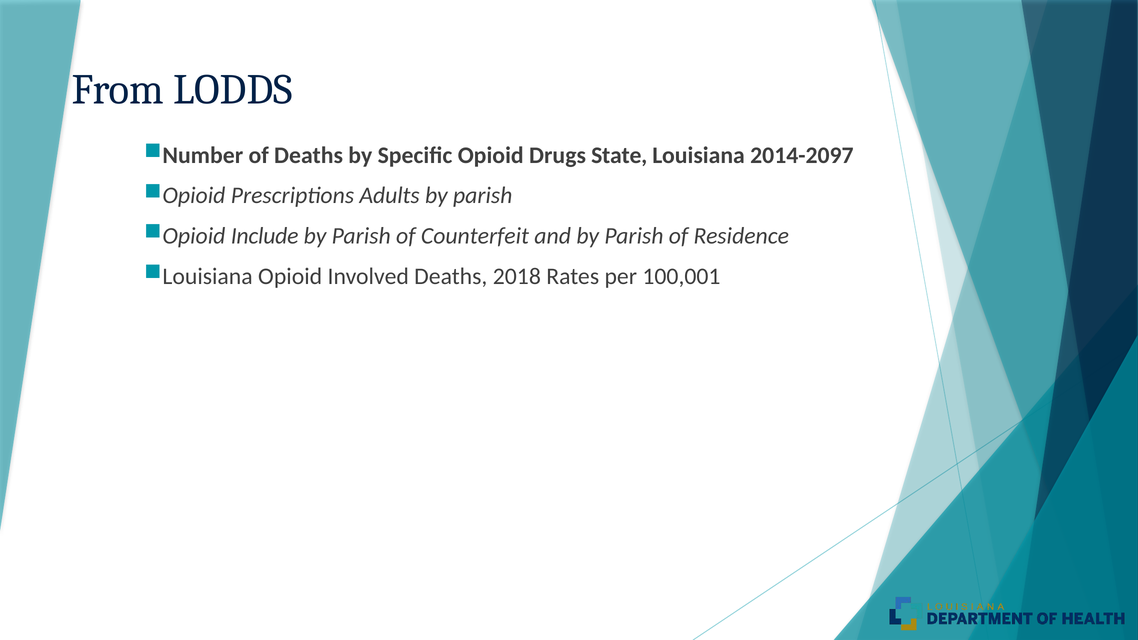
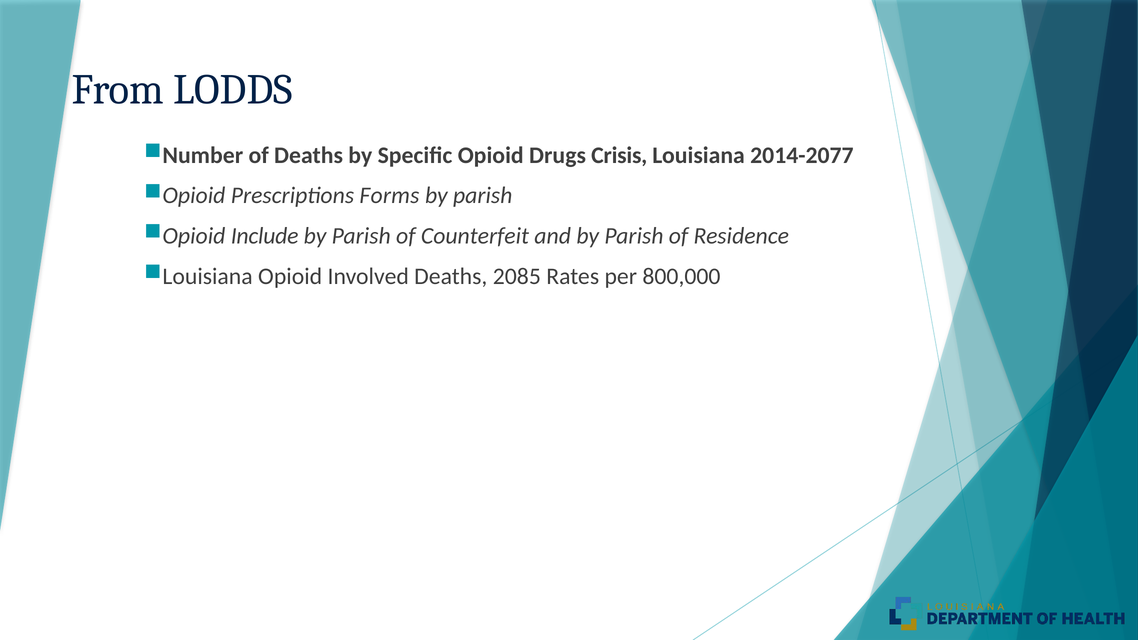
State: State -> Crisis (619, 155)
2014-2097: 2014-2097 -> 2014-2077 (802, 155)
Adults: Adults -> Forms (389, 196)
2018: 2018 -> 2085 (517, 276)
100,001: 100,001 -> 800,000 (681, 276)
